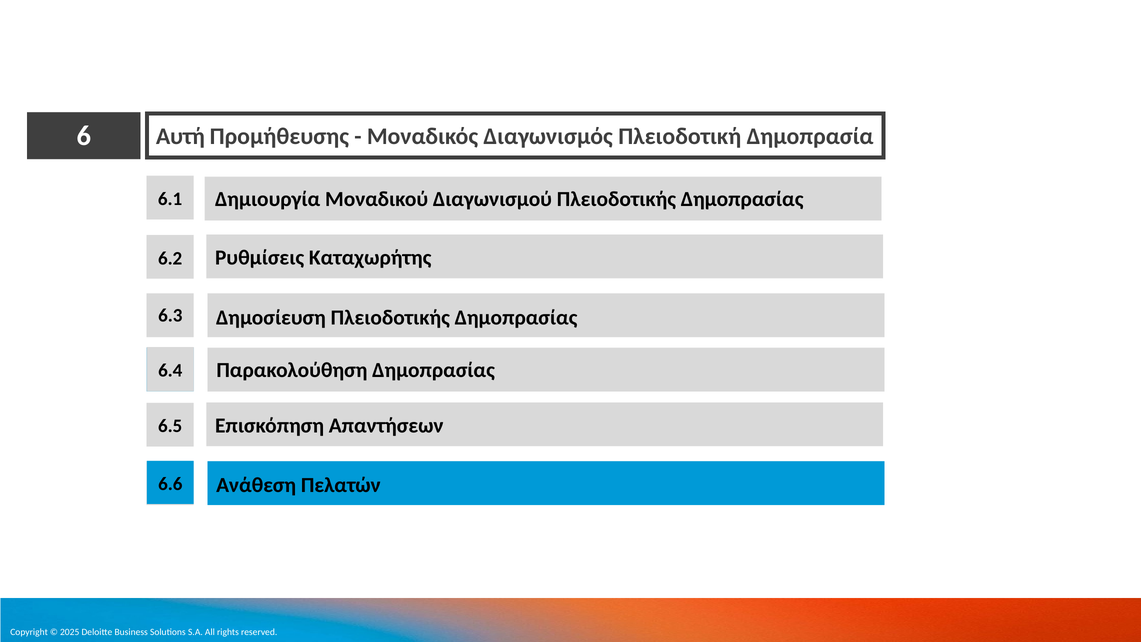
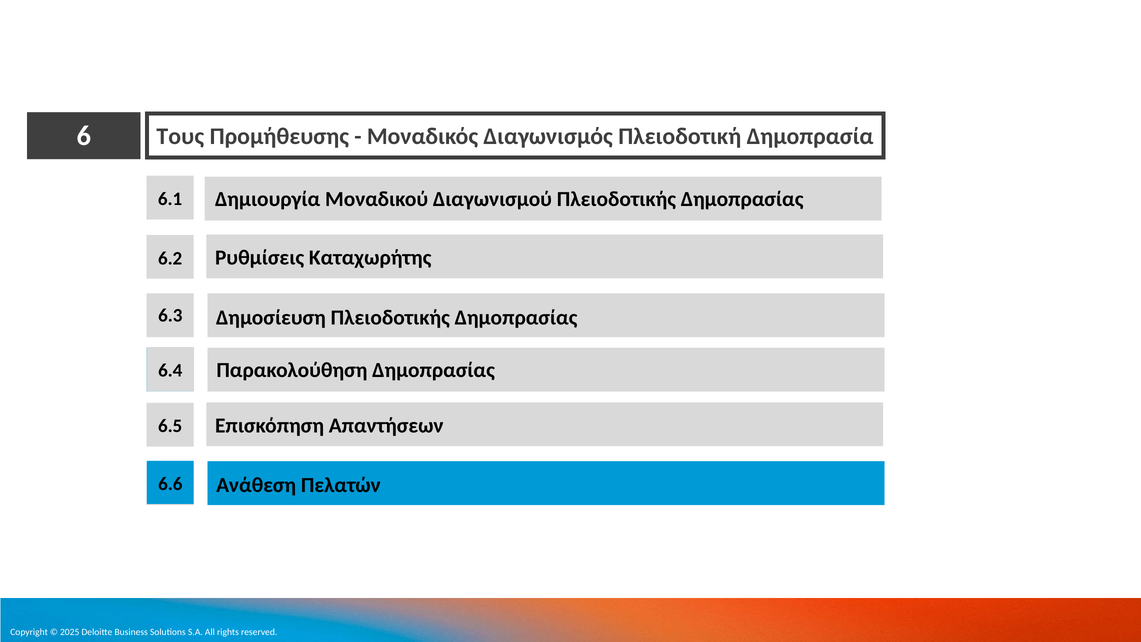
Αυτή: Αυτή -> Τους (180, 136)
